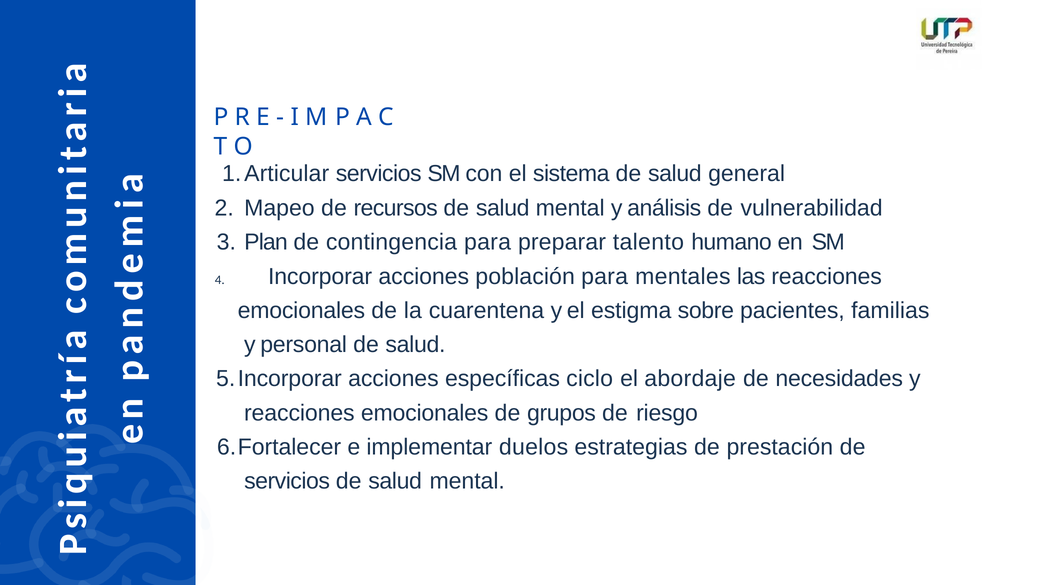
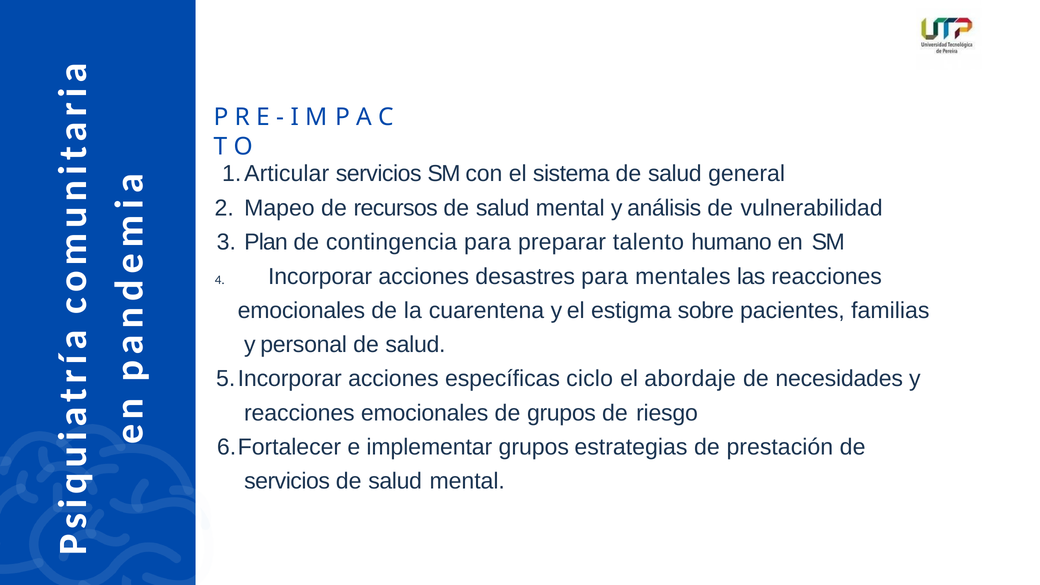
población: población -> desastres (525, 276)
implementar duelos: duelos -> grupos (534, 447)
